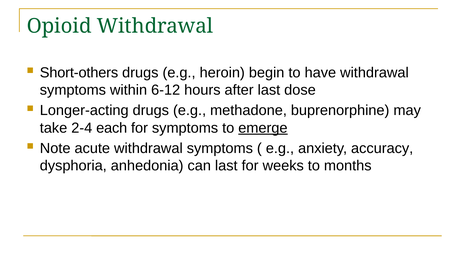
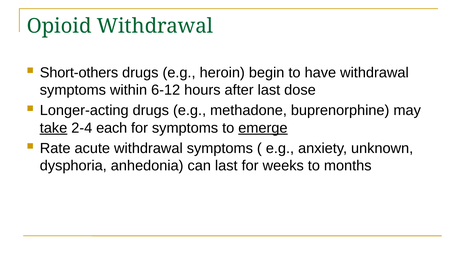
take underline: none -> present (54, 128)
Note: Note -> Rate (55, 148)
accuracy: accuracy -> unknown (382, 148)
